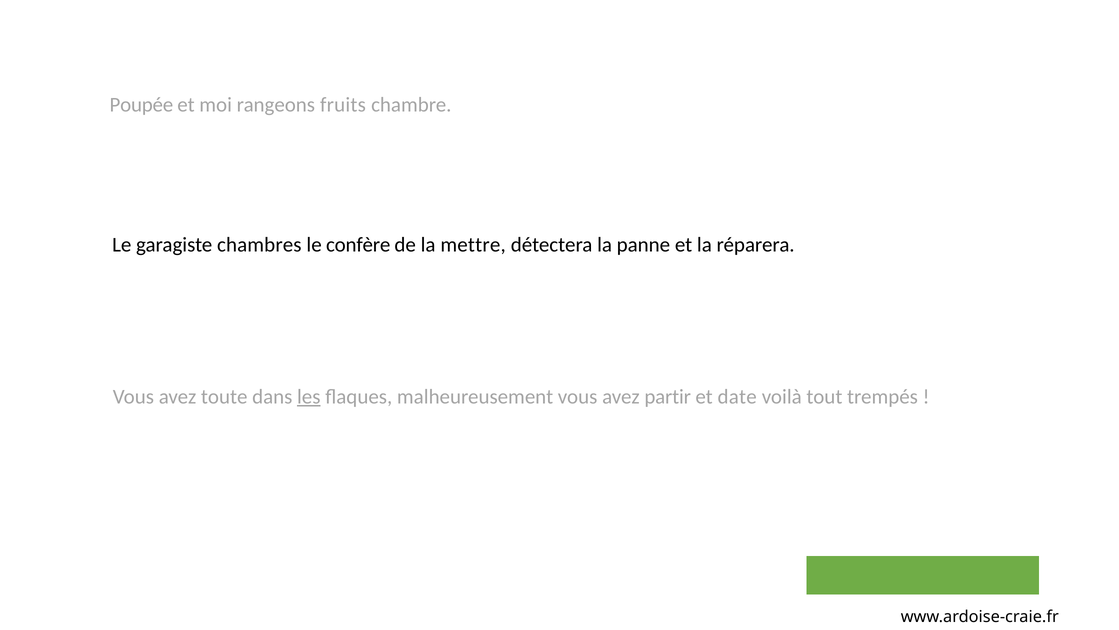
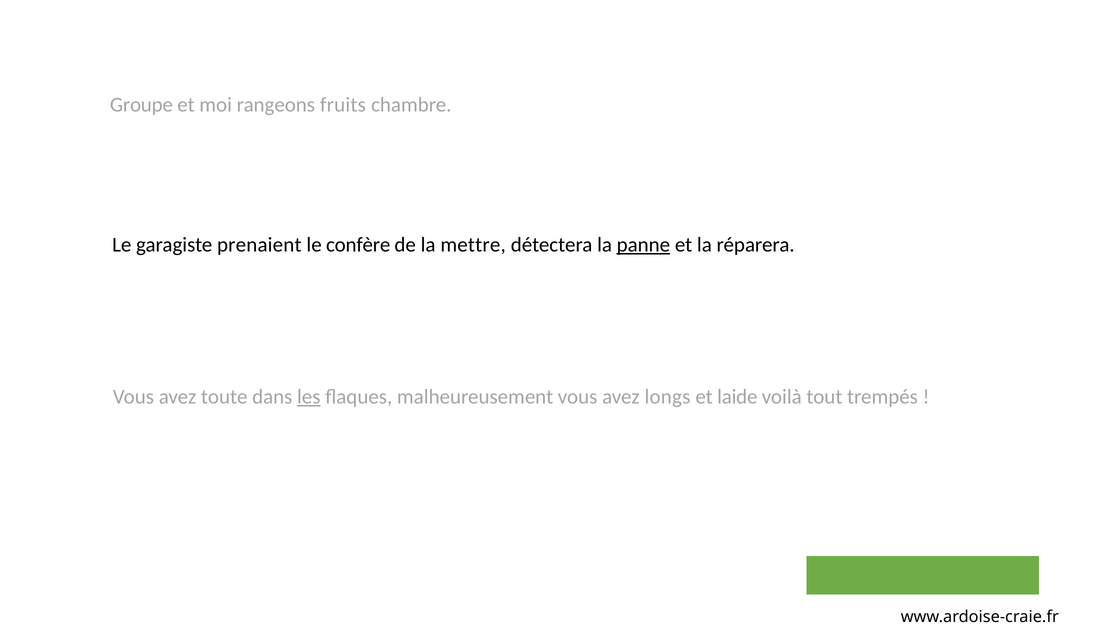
Poupée: Poupée -> Groupe (141, 105)
chambres: chambres -> prenaient (259, 244)
panne underline: none -> present (643, 244)
partir: partir -> longs (667, 396)
date: date -> laide (737, 396)
